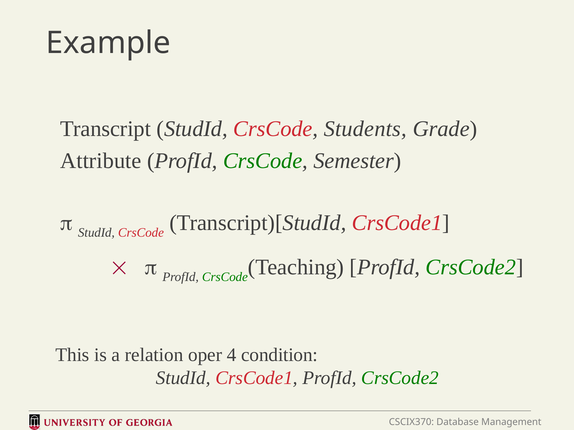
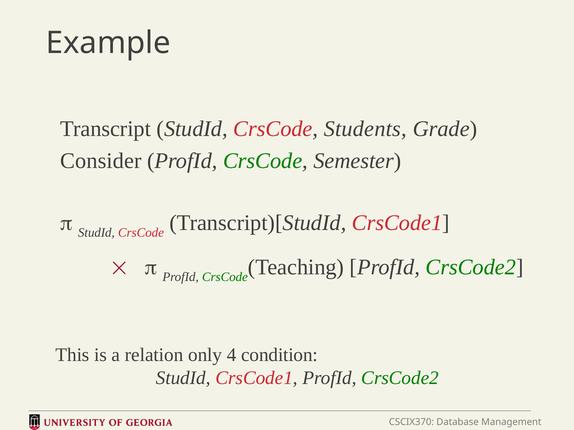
Attribute: Attribute -> Consider (101, 161)
oper: oper -> only (205, 355)
